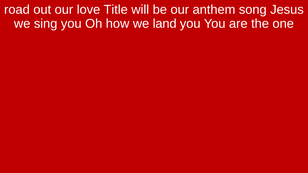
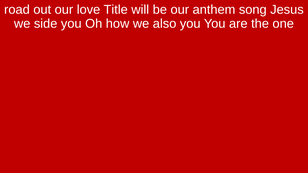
sing: sing -> side (46, 24)
land: land -> also (165, 24)
